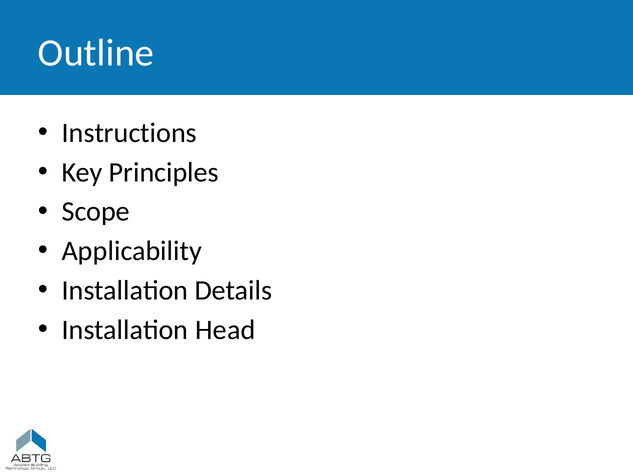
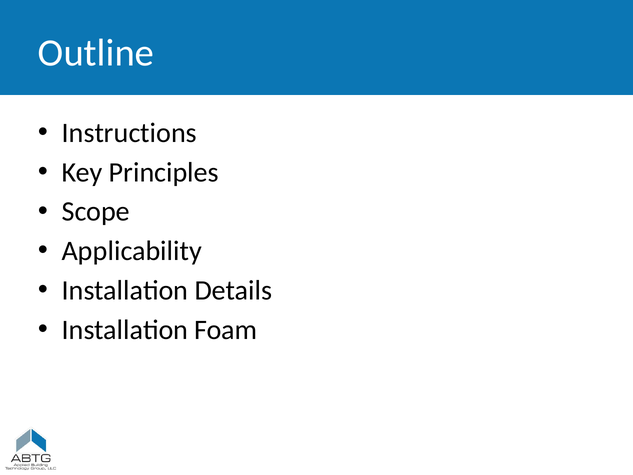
Head: Head -> Foam (226, 330)
